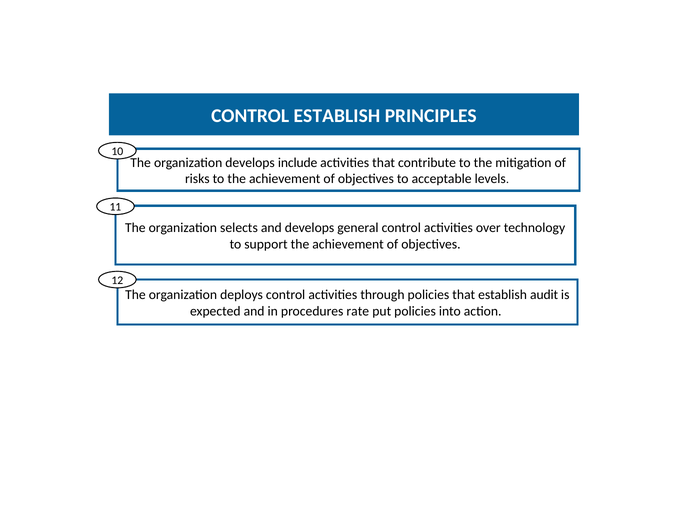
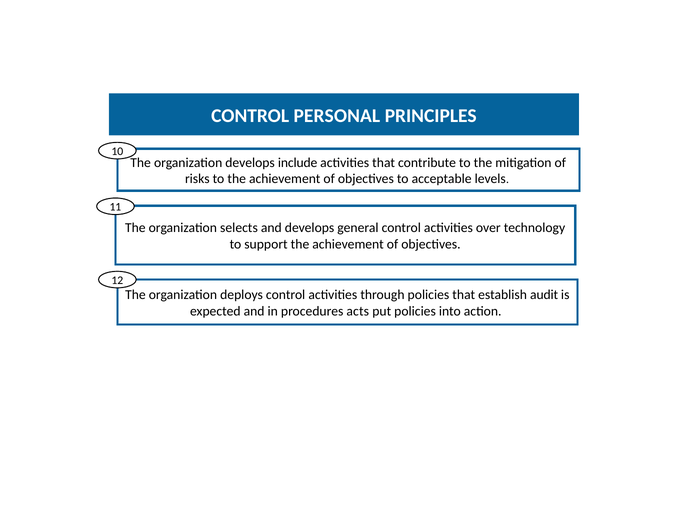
CONTROL ESTABLISH: ESTABLISH -> PERSONAL (337, 116)
rate: rate -> acts (358, 311)
